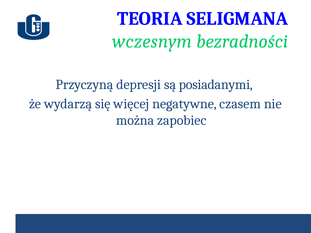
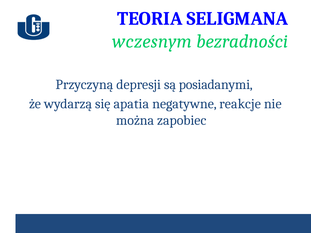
więcej: więcej -> apatia (131, 104)
czasem: czasem -> reakcje (240, 104)
